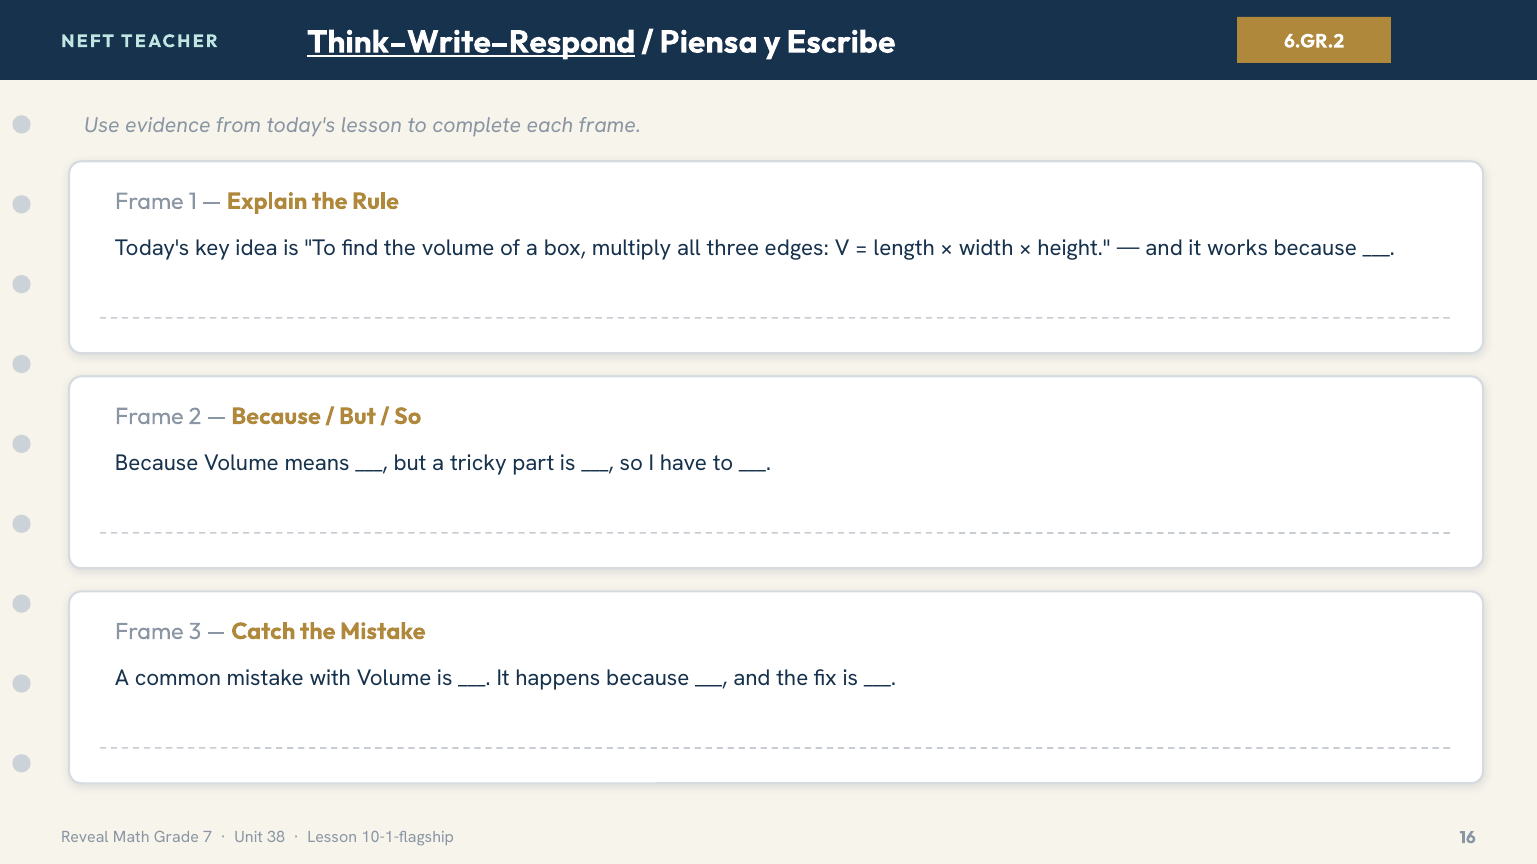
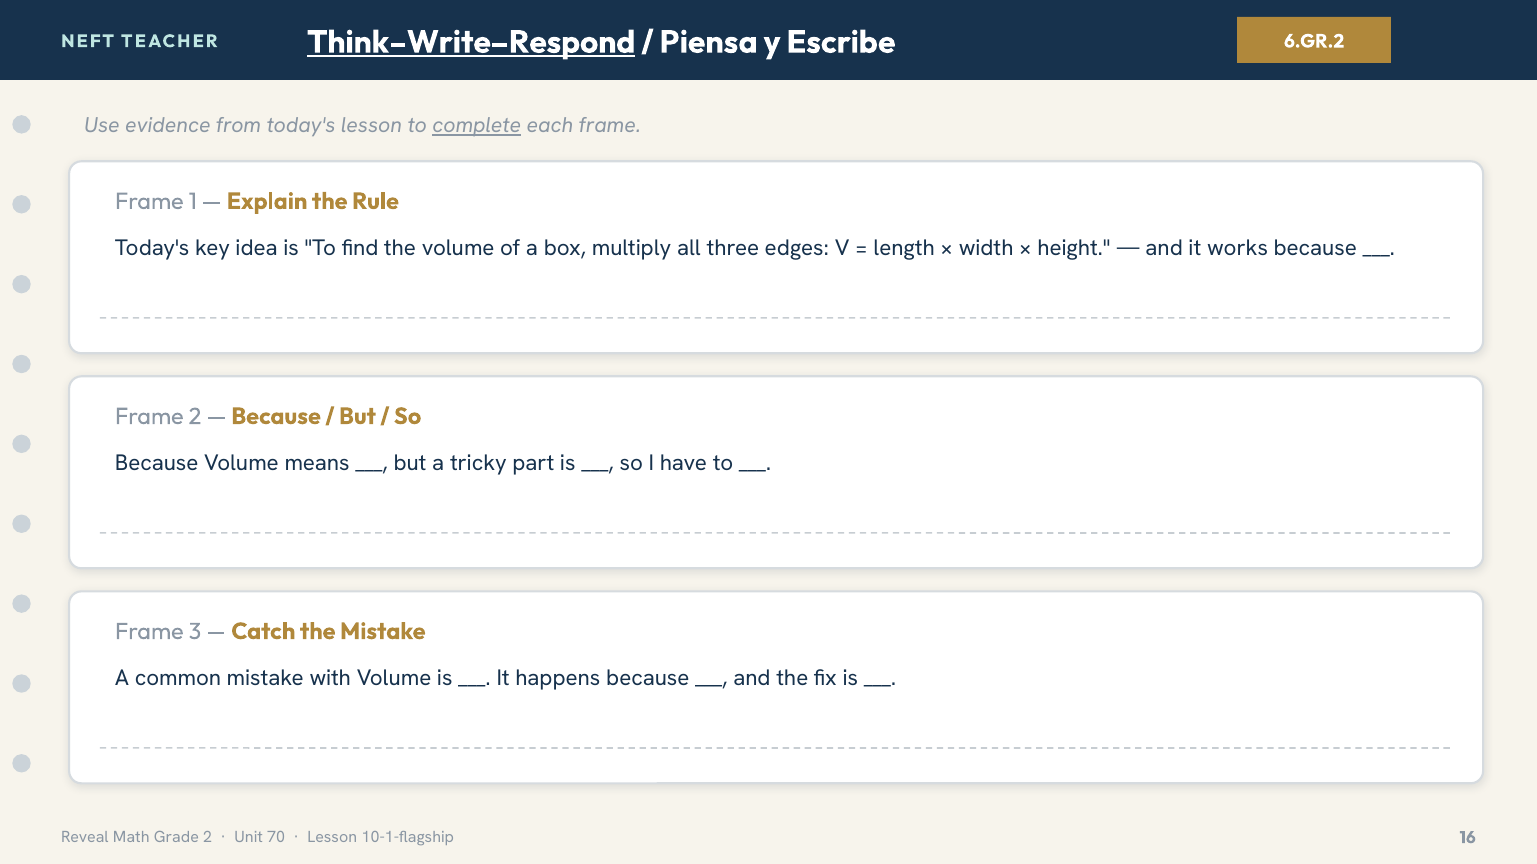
complete underline: none -> present (477, 126)
Grade 7: 7 -> 2 (208, 838)
38: 38 -> 70 (276, 838)
